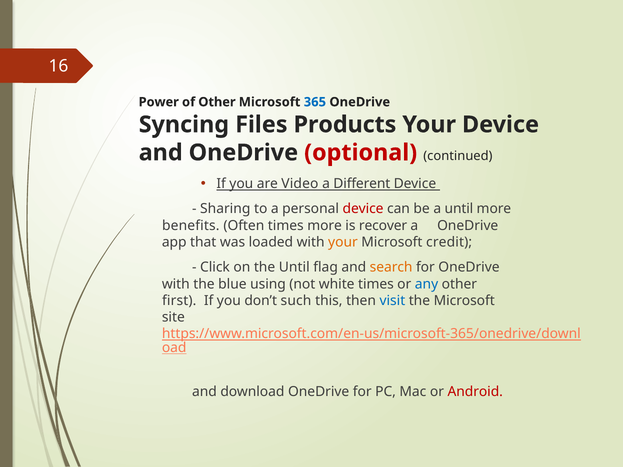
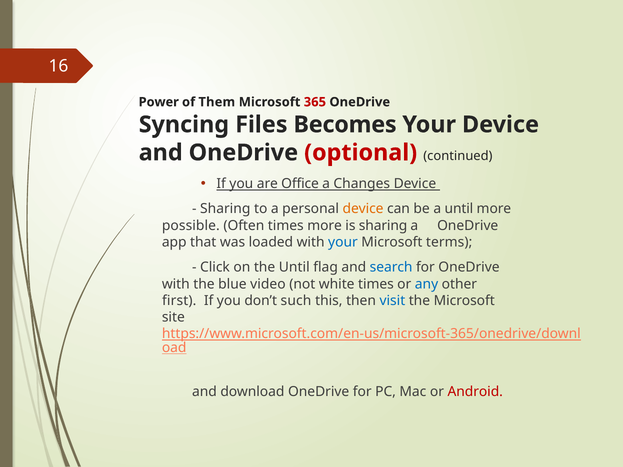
of Other: Other -> Them (217, 102)
365 colour: blue -> red (315, 102)
Products: Products -> Becomes (345, 125)
Video: Video -> Office (300, 184)
Different: Different -> Changes (362, 184)
device colour: red -> orange (363, 209)
benefits: benefits -> possible (191, 226)
is recover: recover -> sharing (383, 226)
your colour: orange -> blue (343, 242)
credit: credit -> terms (449, 242)
search colour: orange -> blue (391, 267)
using: using -> video (268, 284)
